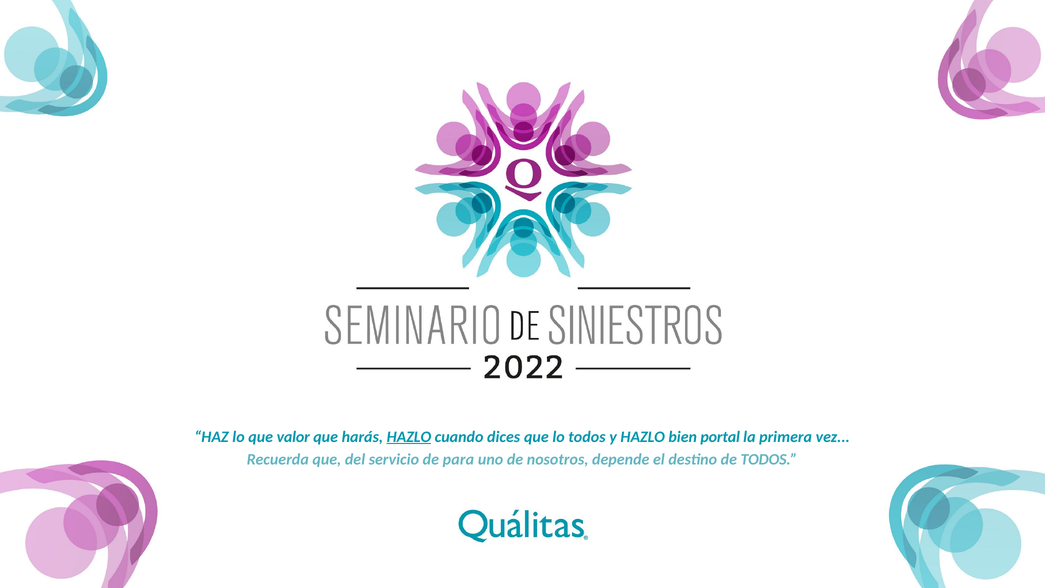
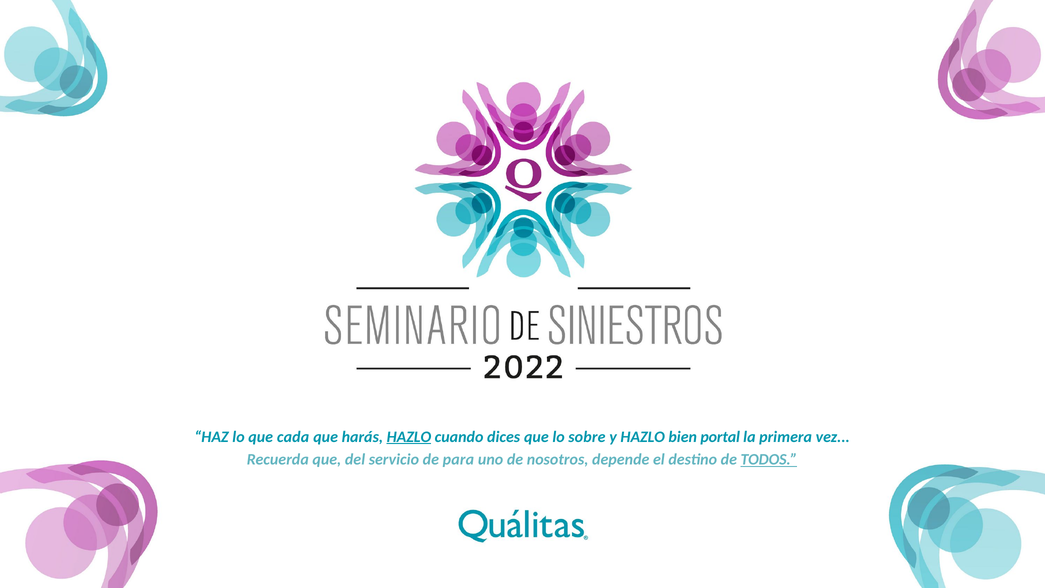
valor: valor -> cada (293, 437)
lo todos: todos -> sobre (587, 437)
TODOS underline: none -> present (769, 460)
